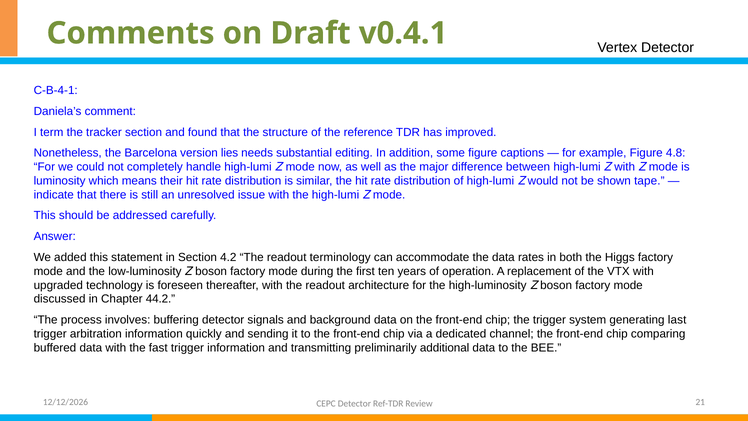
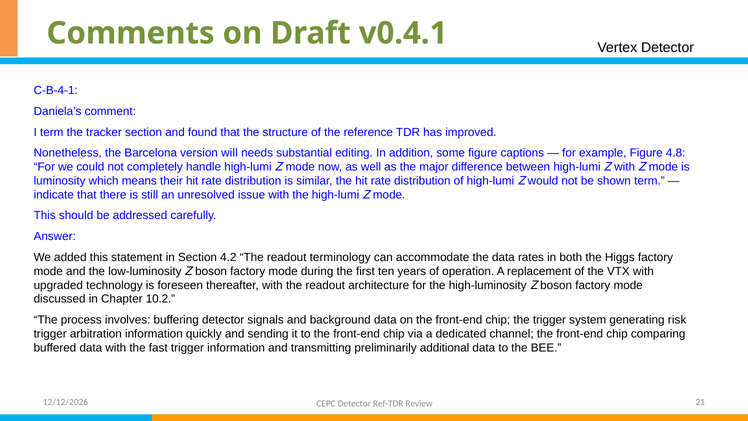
lies: lies -> will (229, 153)
shown tape: tape -> term (649, 181)
44.2: 44.2 -> 10.2 (160, 299)
last: last -> risk (677, 320)
